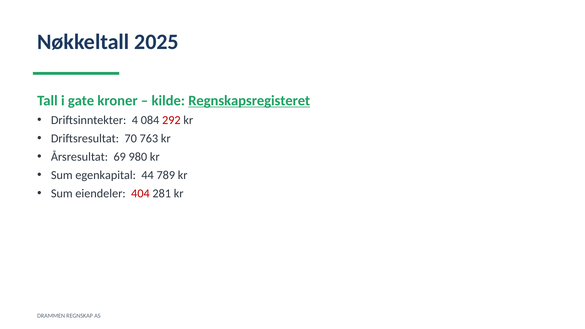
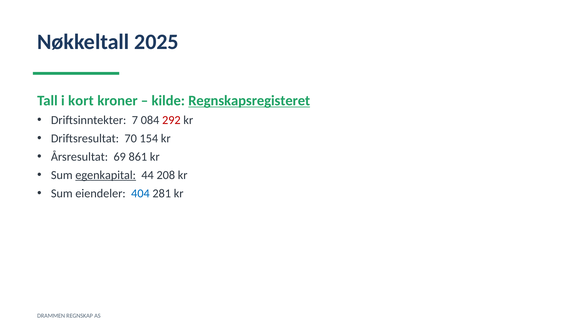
gate: gate -> kort (81, 101)
4: 4 -> 7 (135, 120)
763: 763 -> 154 (149, 139)
980: 980 -> 861 (138, 157)
egenkapital underline: none -> present (106, 175)
789: 789 -> 208 (166, 175)
404 colour: red -> blue (140, 193)
